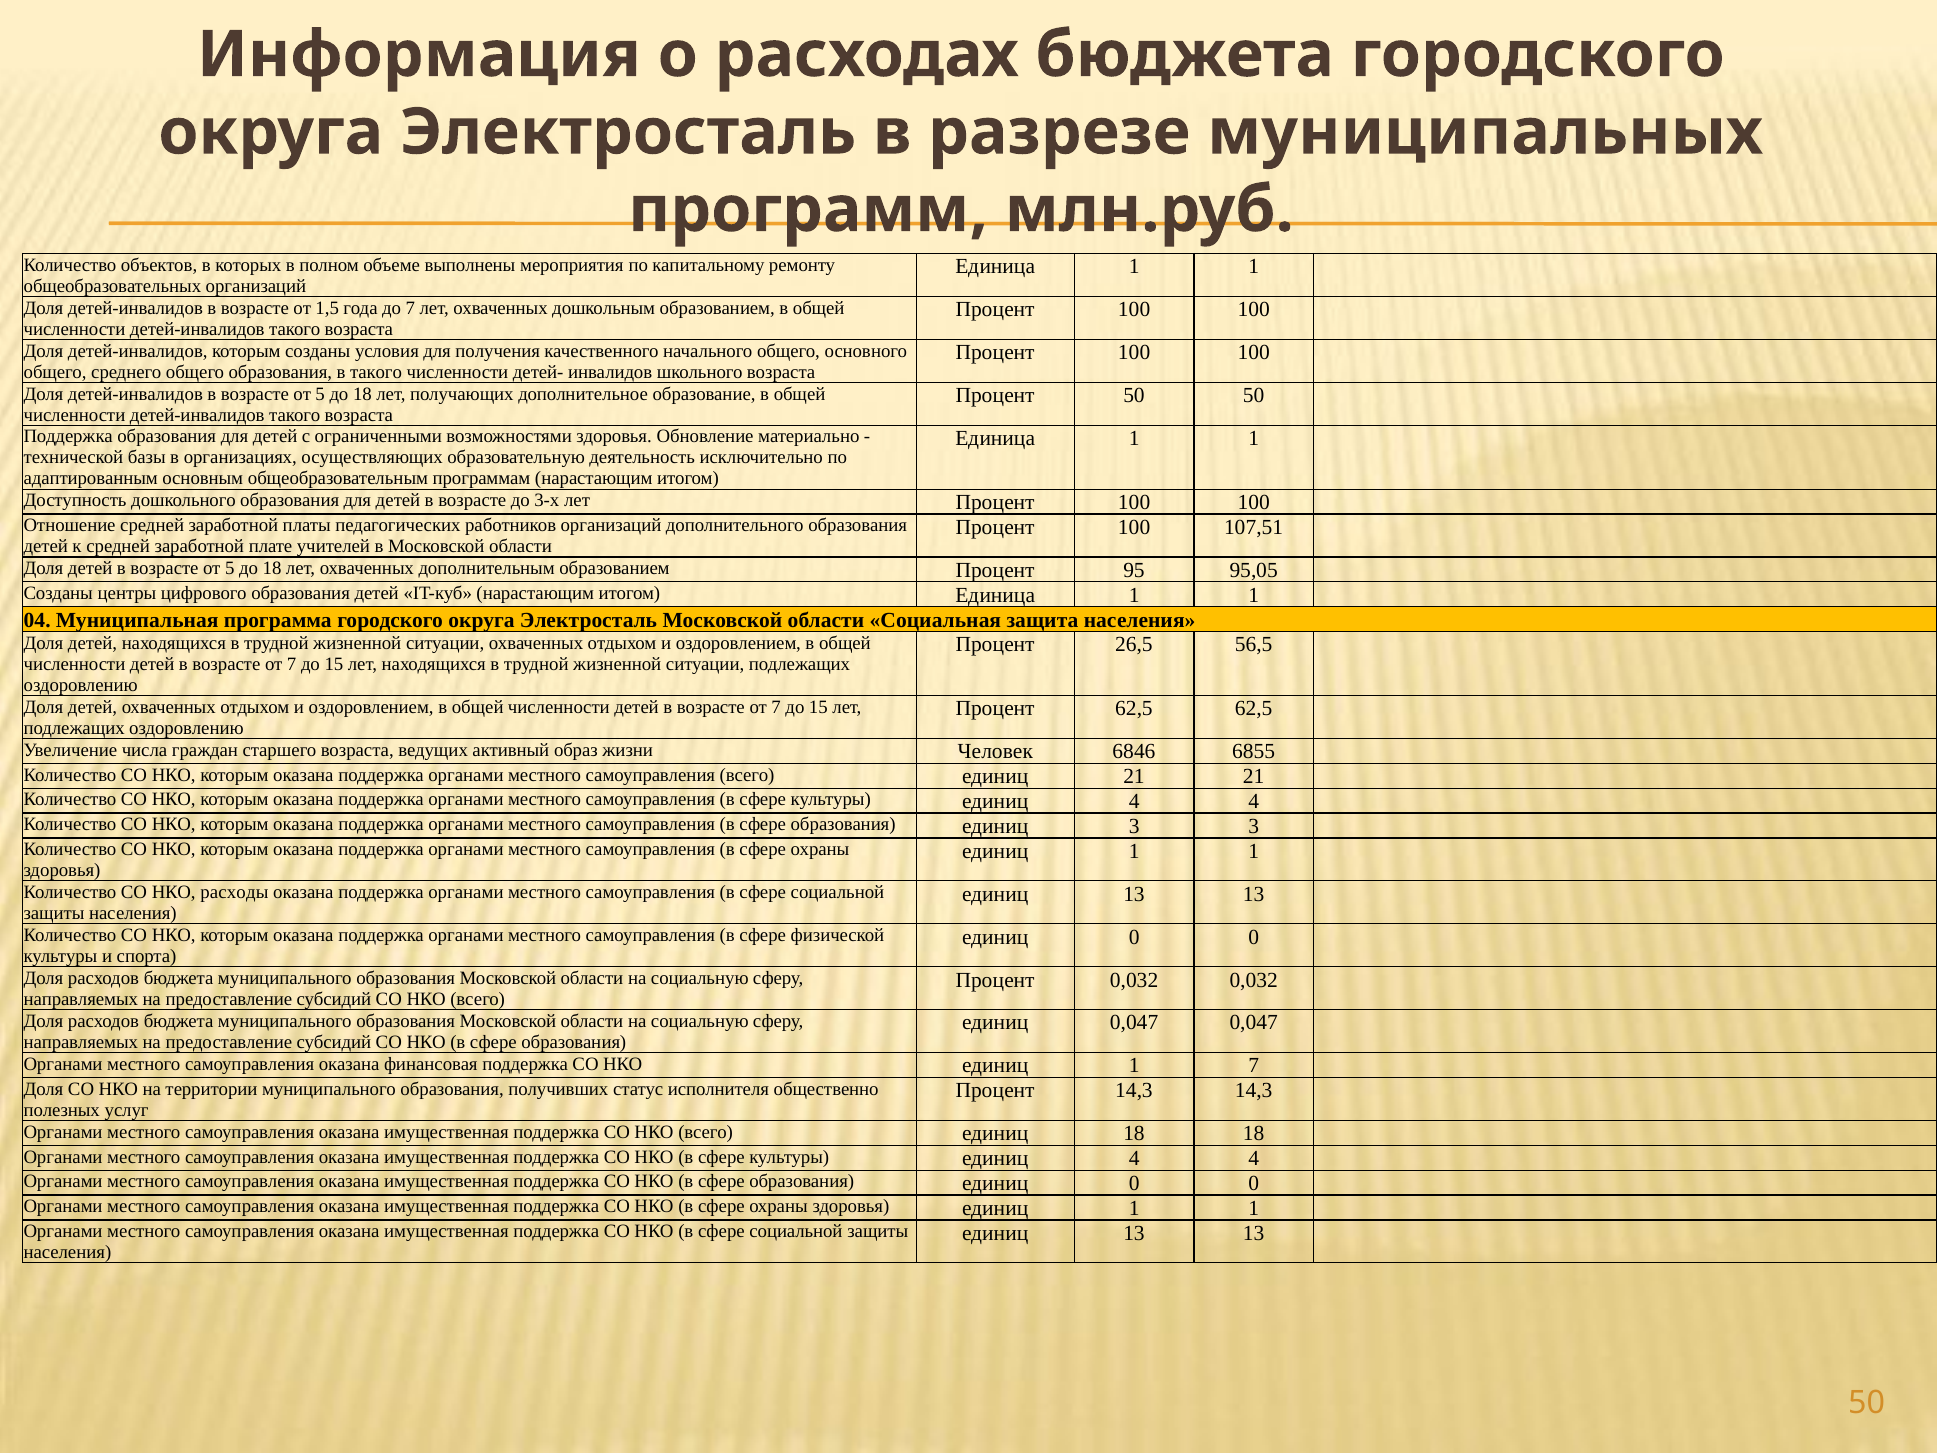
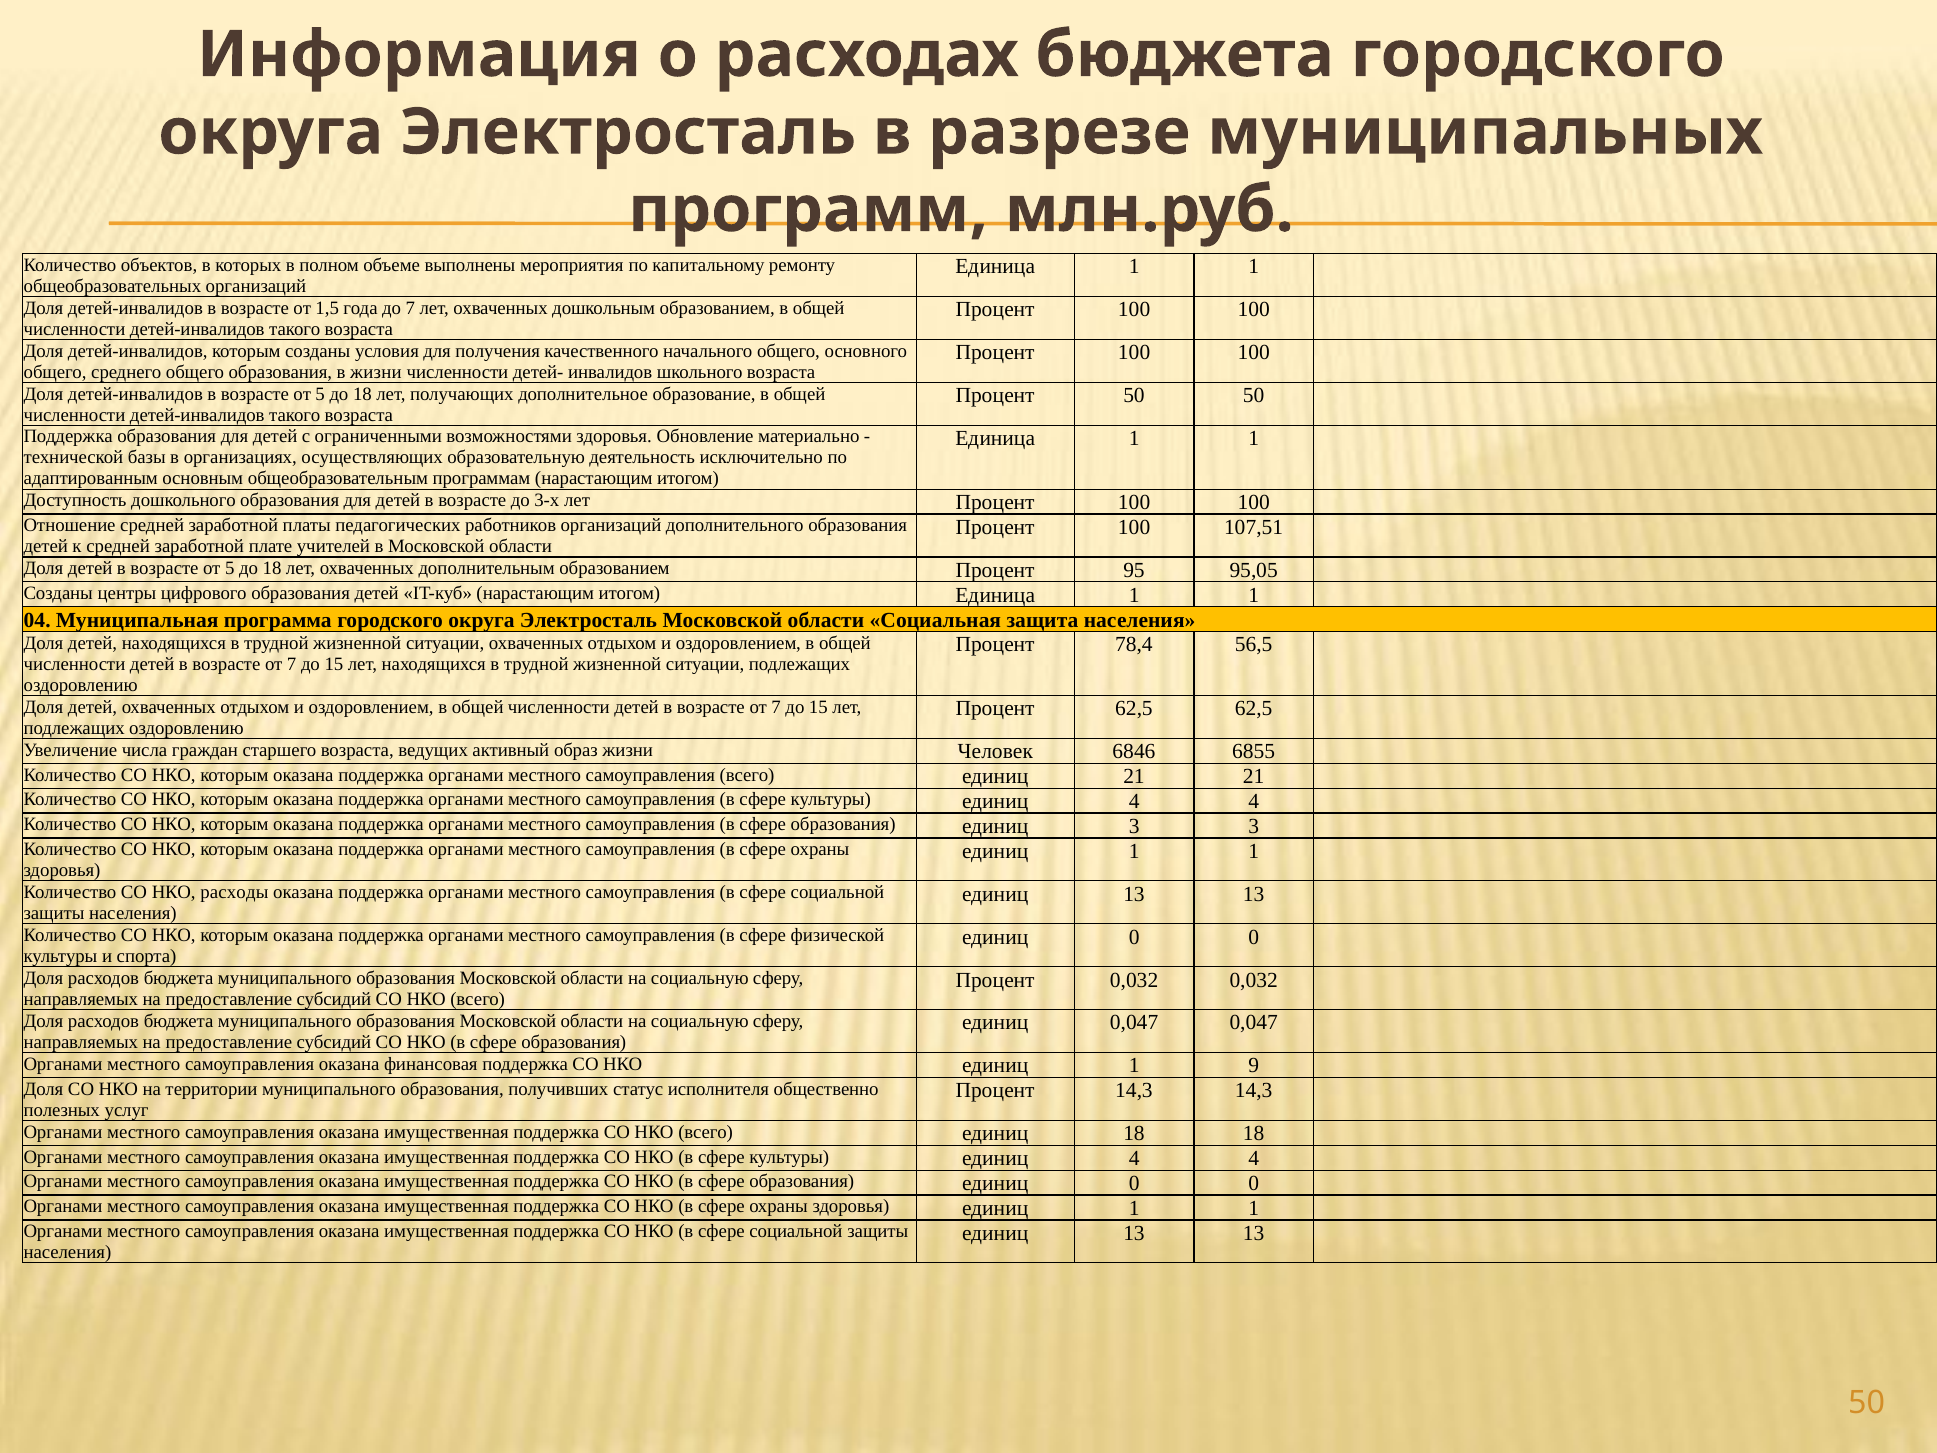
в такого: такого -> жизни (376, 372)
26,5: 26,5 -> 78,4 (1134, 645)
1 7: 7 -> 9 (1254, 1066)
